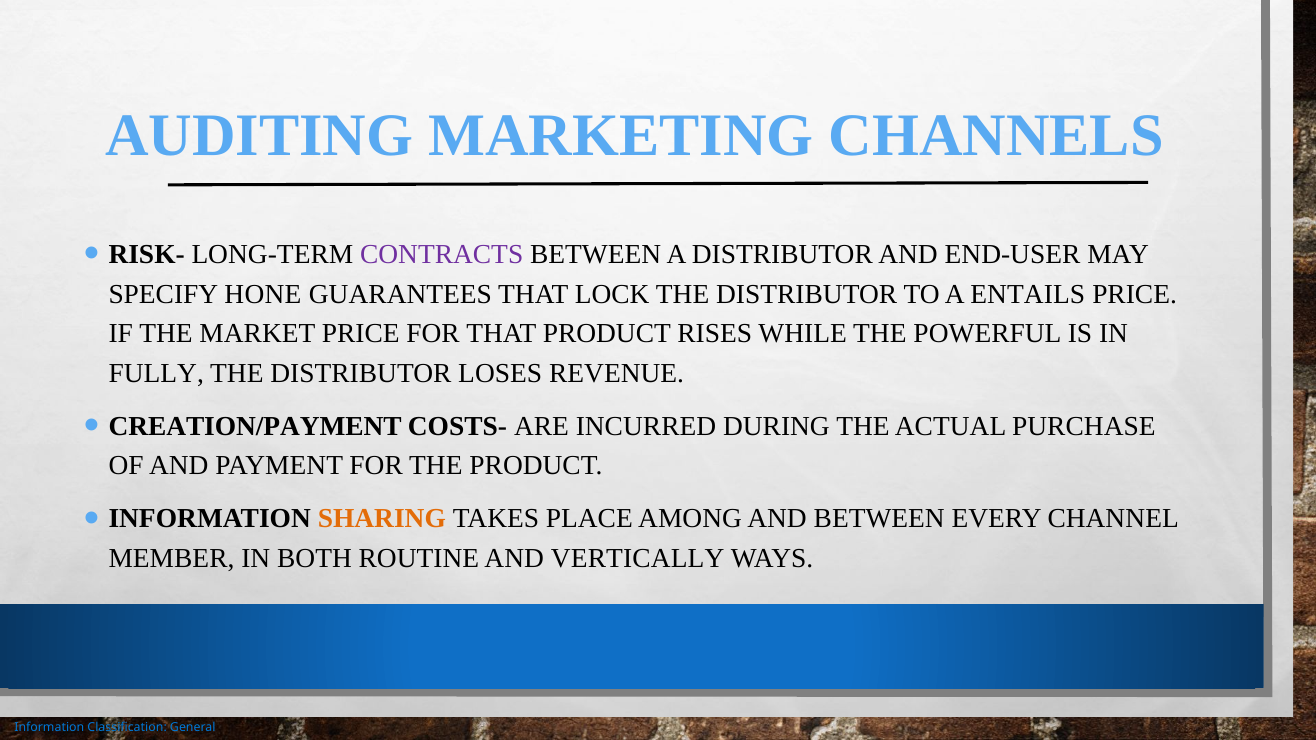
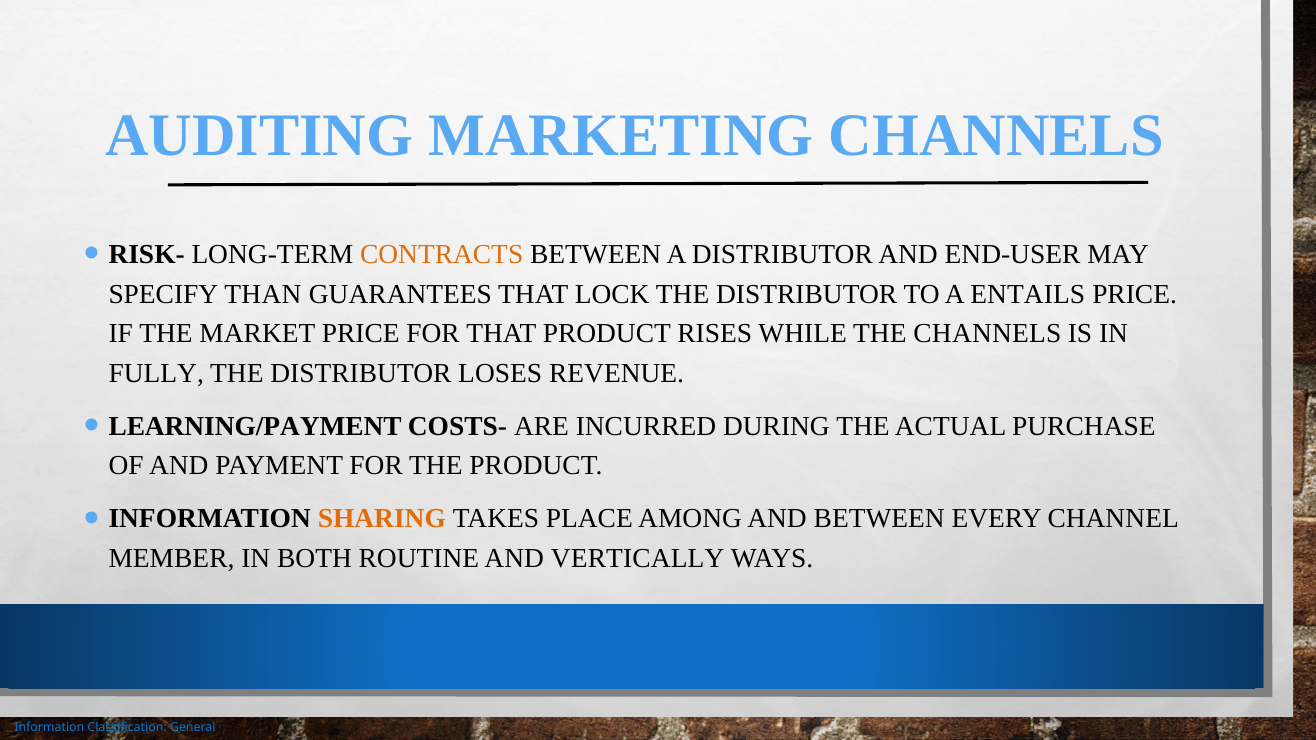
CONTRACTS colour: purple -> orange (442, 255)
HONE: HONE -> THAN (263, 294)
THE POWERFUL: POWERFUL -> CHANNELS (987, 334)
CREATION/PAYMENT: CREATION/PAYMENT -> LEARNING/PAYMENT (255, 426)
